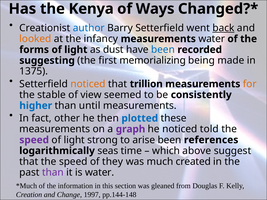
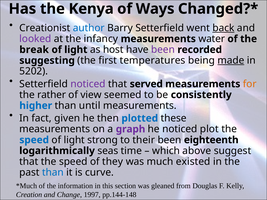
looked colour: orange -> purple (35, 39)
forms: forms -> break (34, 50)
dust: dust -> host (113, 50)
been colour: blue -> purple (163, 50)
memorializing: memorializing -> temperatures (153, 61)
made underline: none -> present (231, 61)
1375: 1375 -> 5202 (34, 71)
noticed colour: orange -> purple (88, 84)
trillion: trillion -> served (146, 84)
stable: stable -> rather (52, 95)
other: other -> given (67, 118)
told: told -> plot (209, 129)
speed colour: purple -> blue (34, 140)
arise: arise -> their (144, 140)
references: references -> eighteenth (211, 140)
created: created -> existed (193, 162)
than colour: purple -> blue (53, 173)
is water: water -> curve (99, 173)
